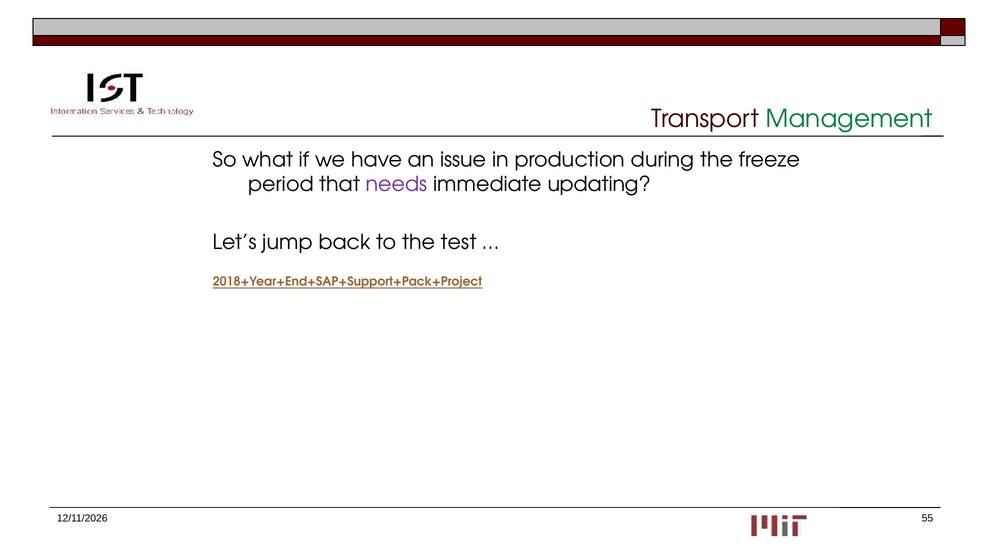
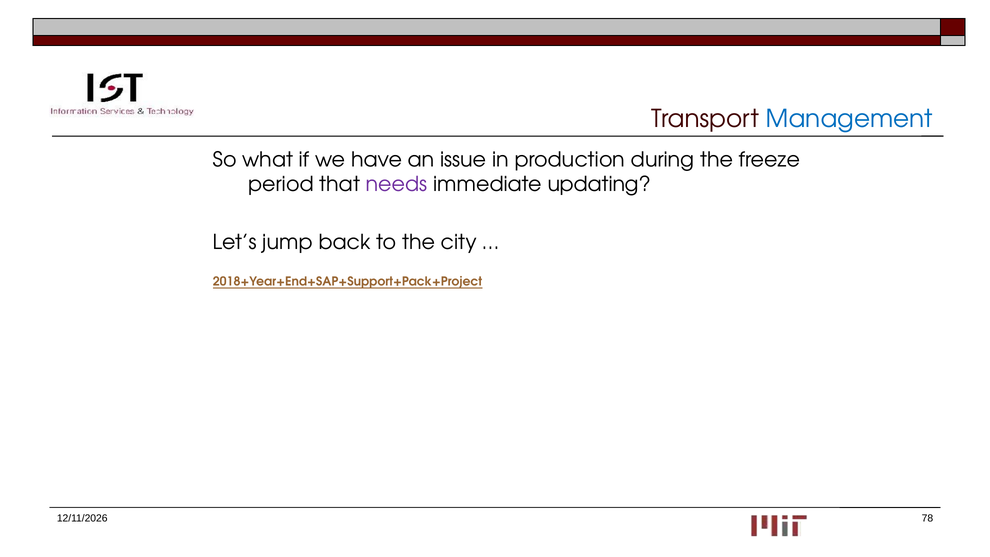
Management colour: green -> blue (849, 119)
test: test -> city (459, 242)
55: 55 -> 78 (927, 518)
